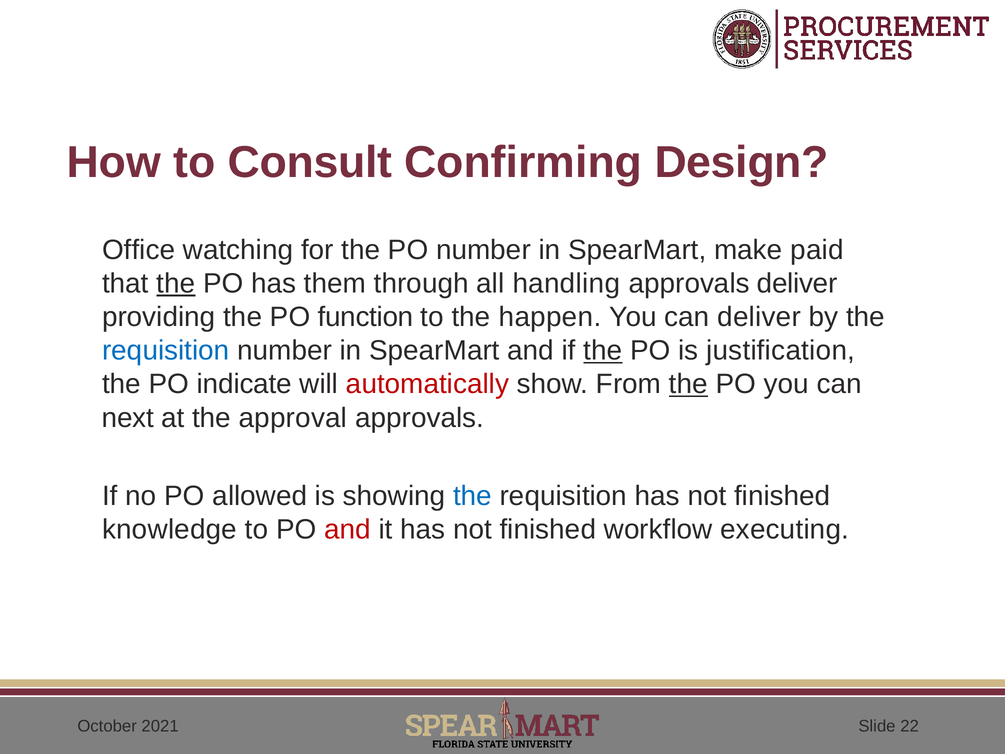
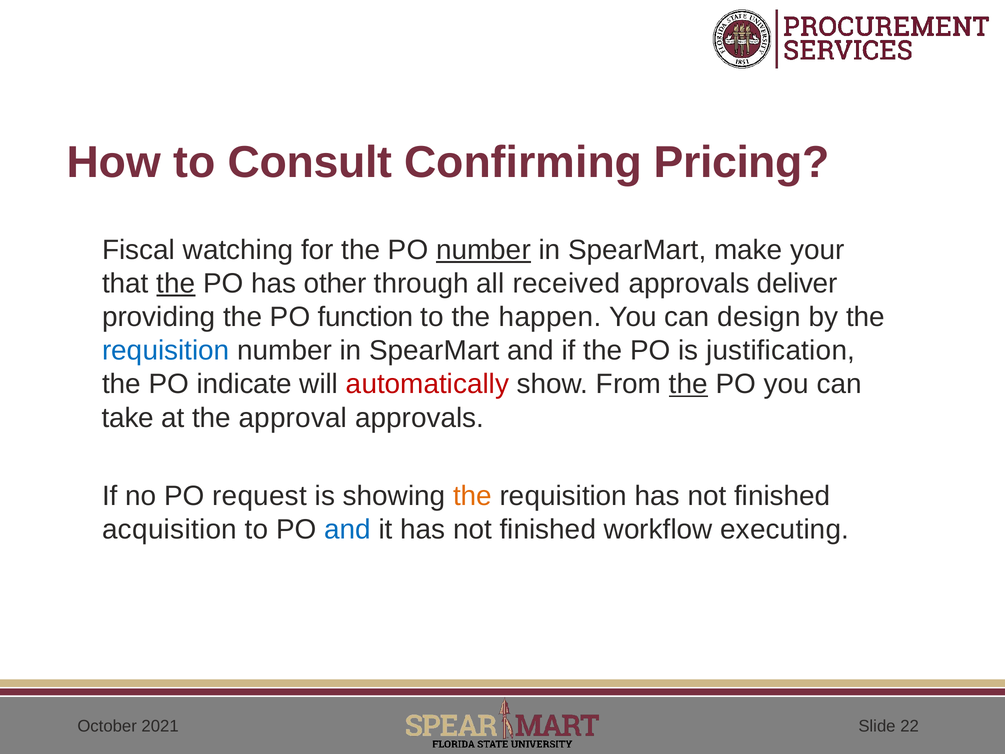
Design: Design -> Pricing (742, 162)
Office: Office -> Fiscal (139, 250)
number underline: none -> present (483, 250)
paid: paid -> your (817, 250)
them: them -> other (335, 283)
handling: handling -> received (566, 283)
can deliver: deliver -> design (759, 317)
the underline: present -> none (603, 351)
next: next -> take (128, 418)
allowed: allowed -> request (260, 496)
the colour: blue -> orange (473, 496)
knowledge: knowledge -> acquisition (170, 529)
and colour: red -> blue (348, 529)
